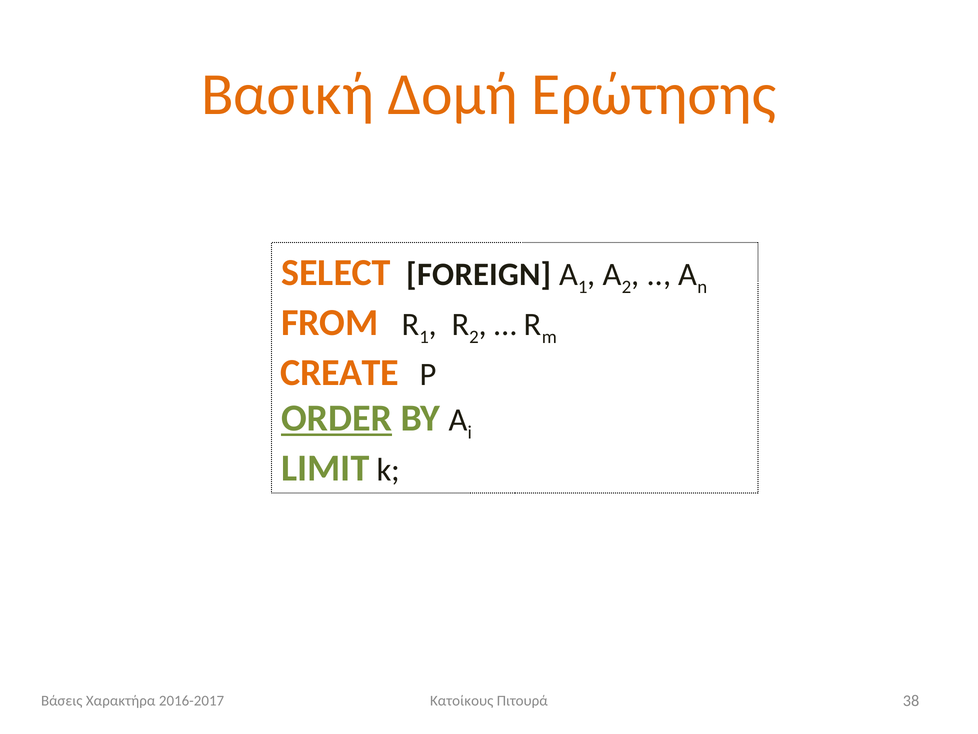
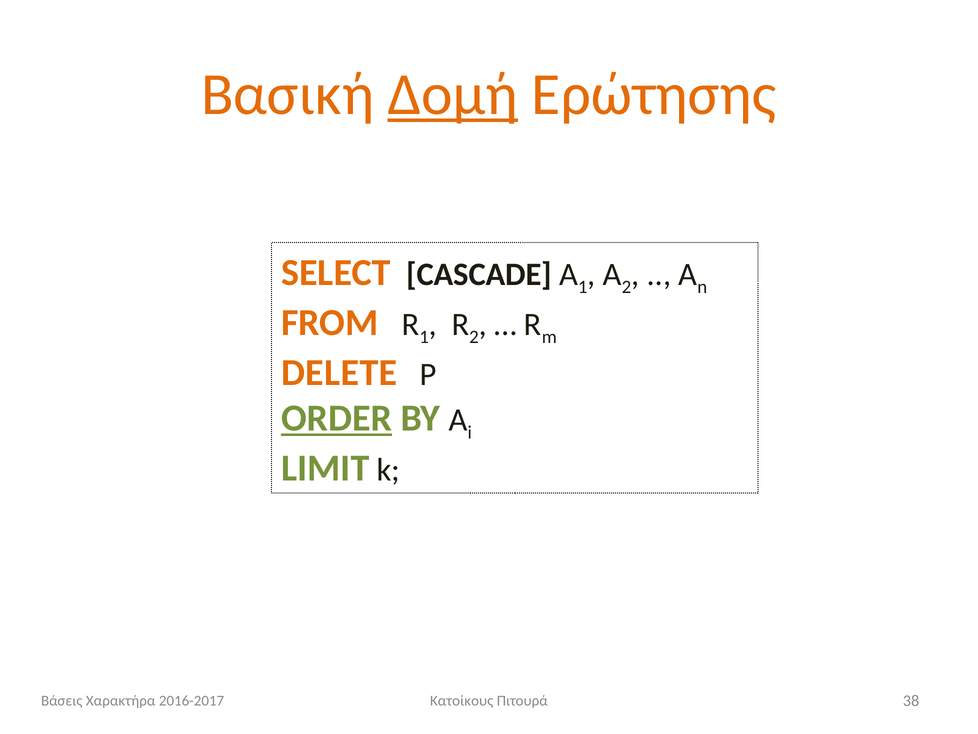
Δομή underline: none -> present (453, 95)
FOREIGN: FOREIGN -> CASCADE (479, 274)
CREATE: CREATE -> DELETE (339, 372)
